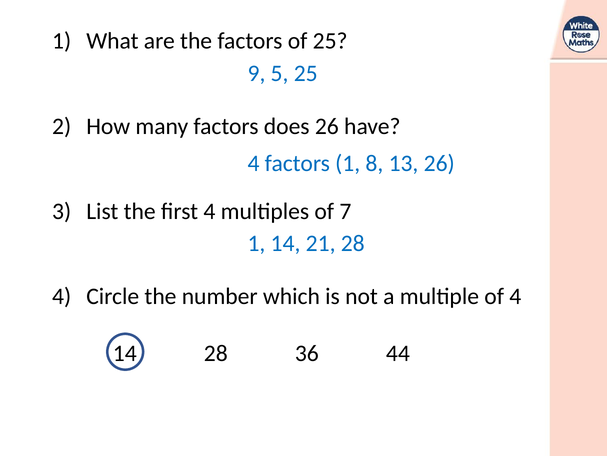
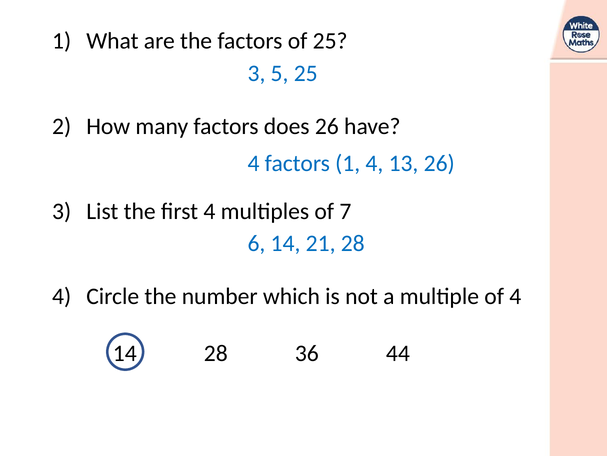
9: 9 -> 3 (256, 74)
1 8: 8 -> 4 (374, 163)
1: 1 -> 6 (256, 243)
